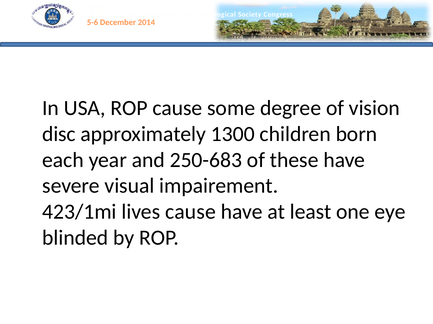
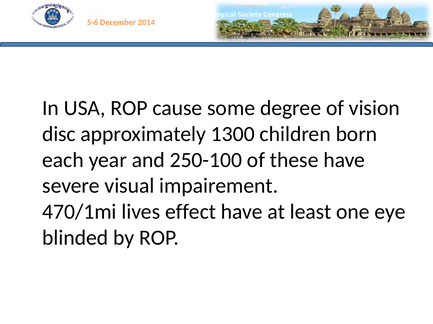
250-683: 250-683 -> 250-100 (206, 160)
423/1mi: 423/1mi -> 470/1mi (79, 212)
lives cause: cause -> effect (191, 212)
